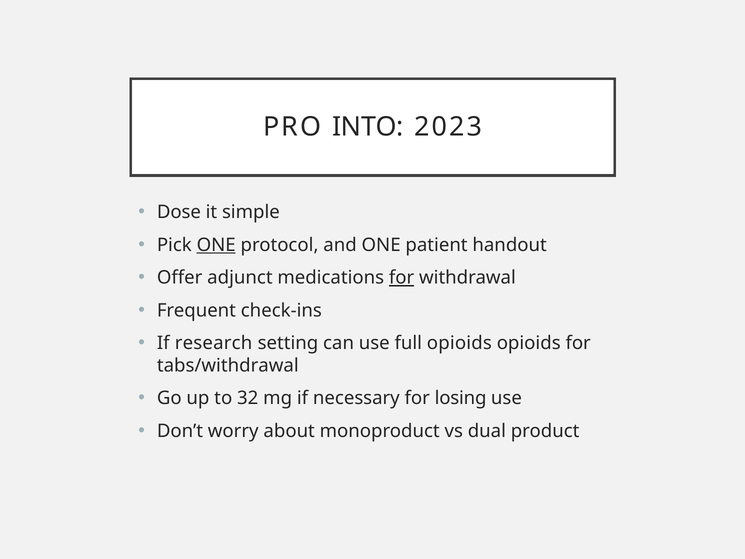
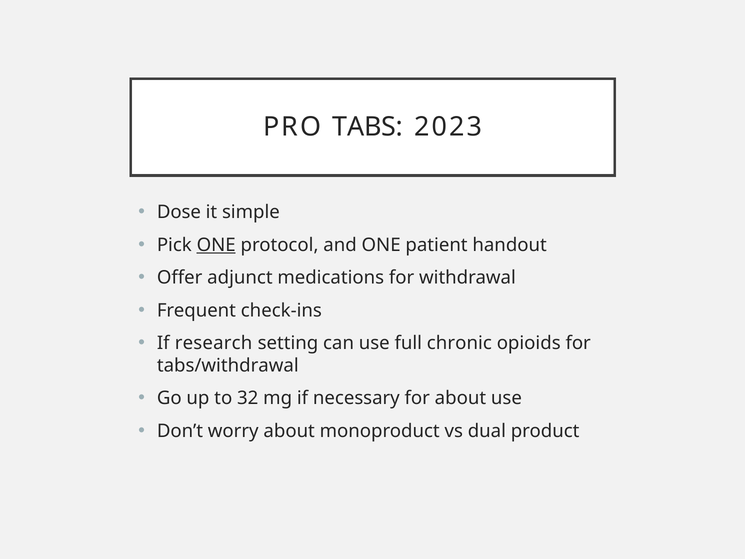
INTO: INTO -> TABS (368, 127)
for underline: present -> none (402, 278)
full opioids: opioids -> chronic (459, 343)
for losing: losing -> about (460, 398)
